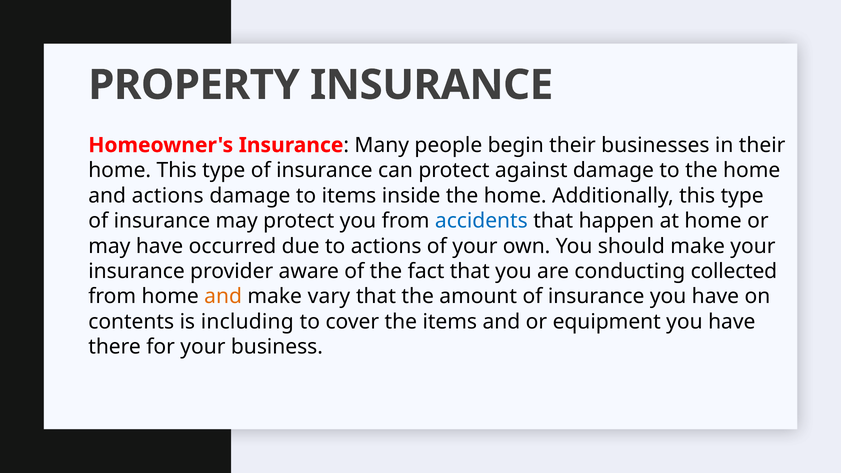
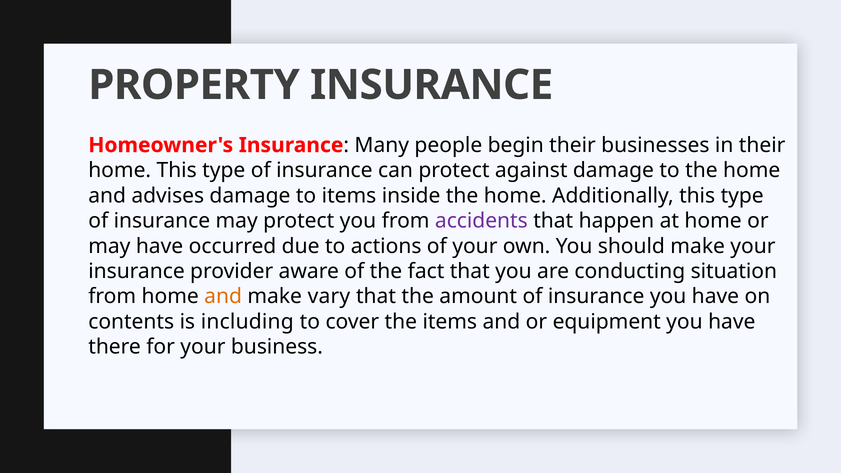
and actions: actions -> advises (168, 196)
accidents colour: blue -> purple (481, 221)
collected: collected -> situation (734, 271)
